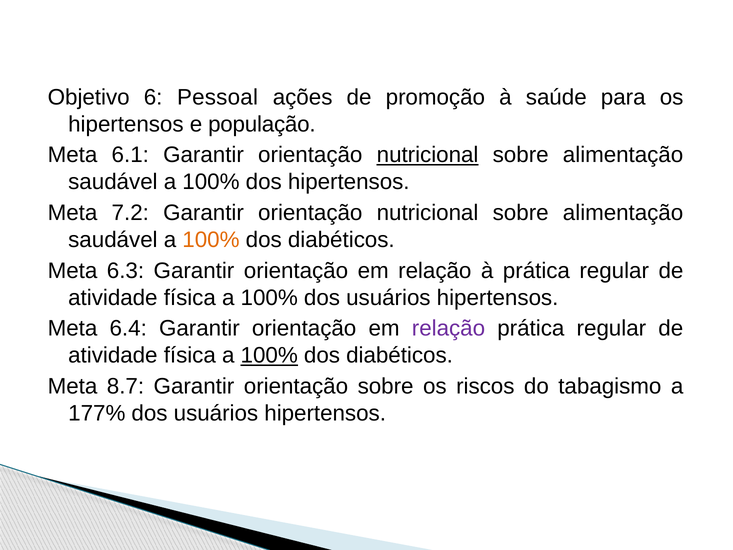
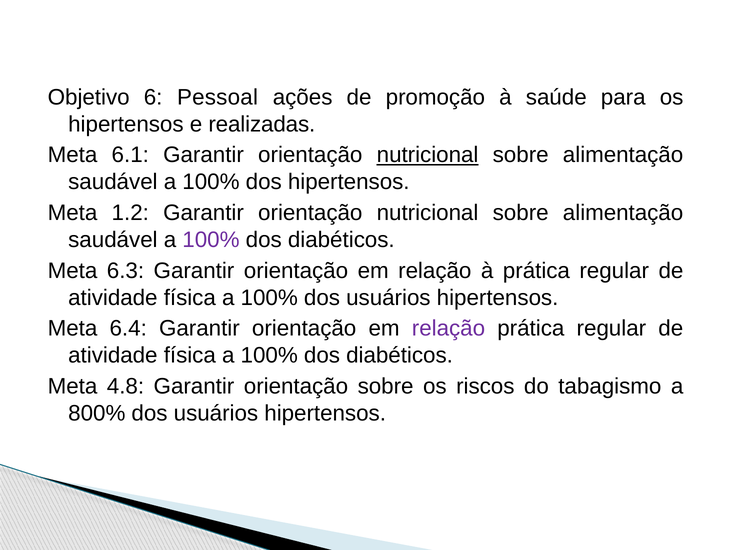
população: população -> realizadas (262, 124)
7.2: 7.2 -> 1.2 (130, 213)
100% colour: orange -> purple (211, 240)
100% underline: present -> none (269, 355)
8.7: 8.7 -> 4.8 (125, 386)
177%: 177% -> 800% (97, 413)
